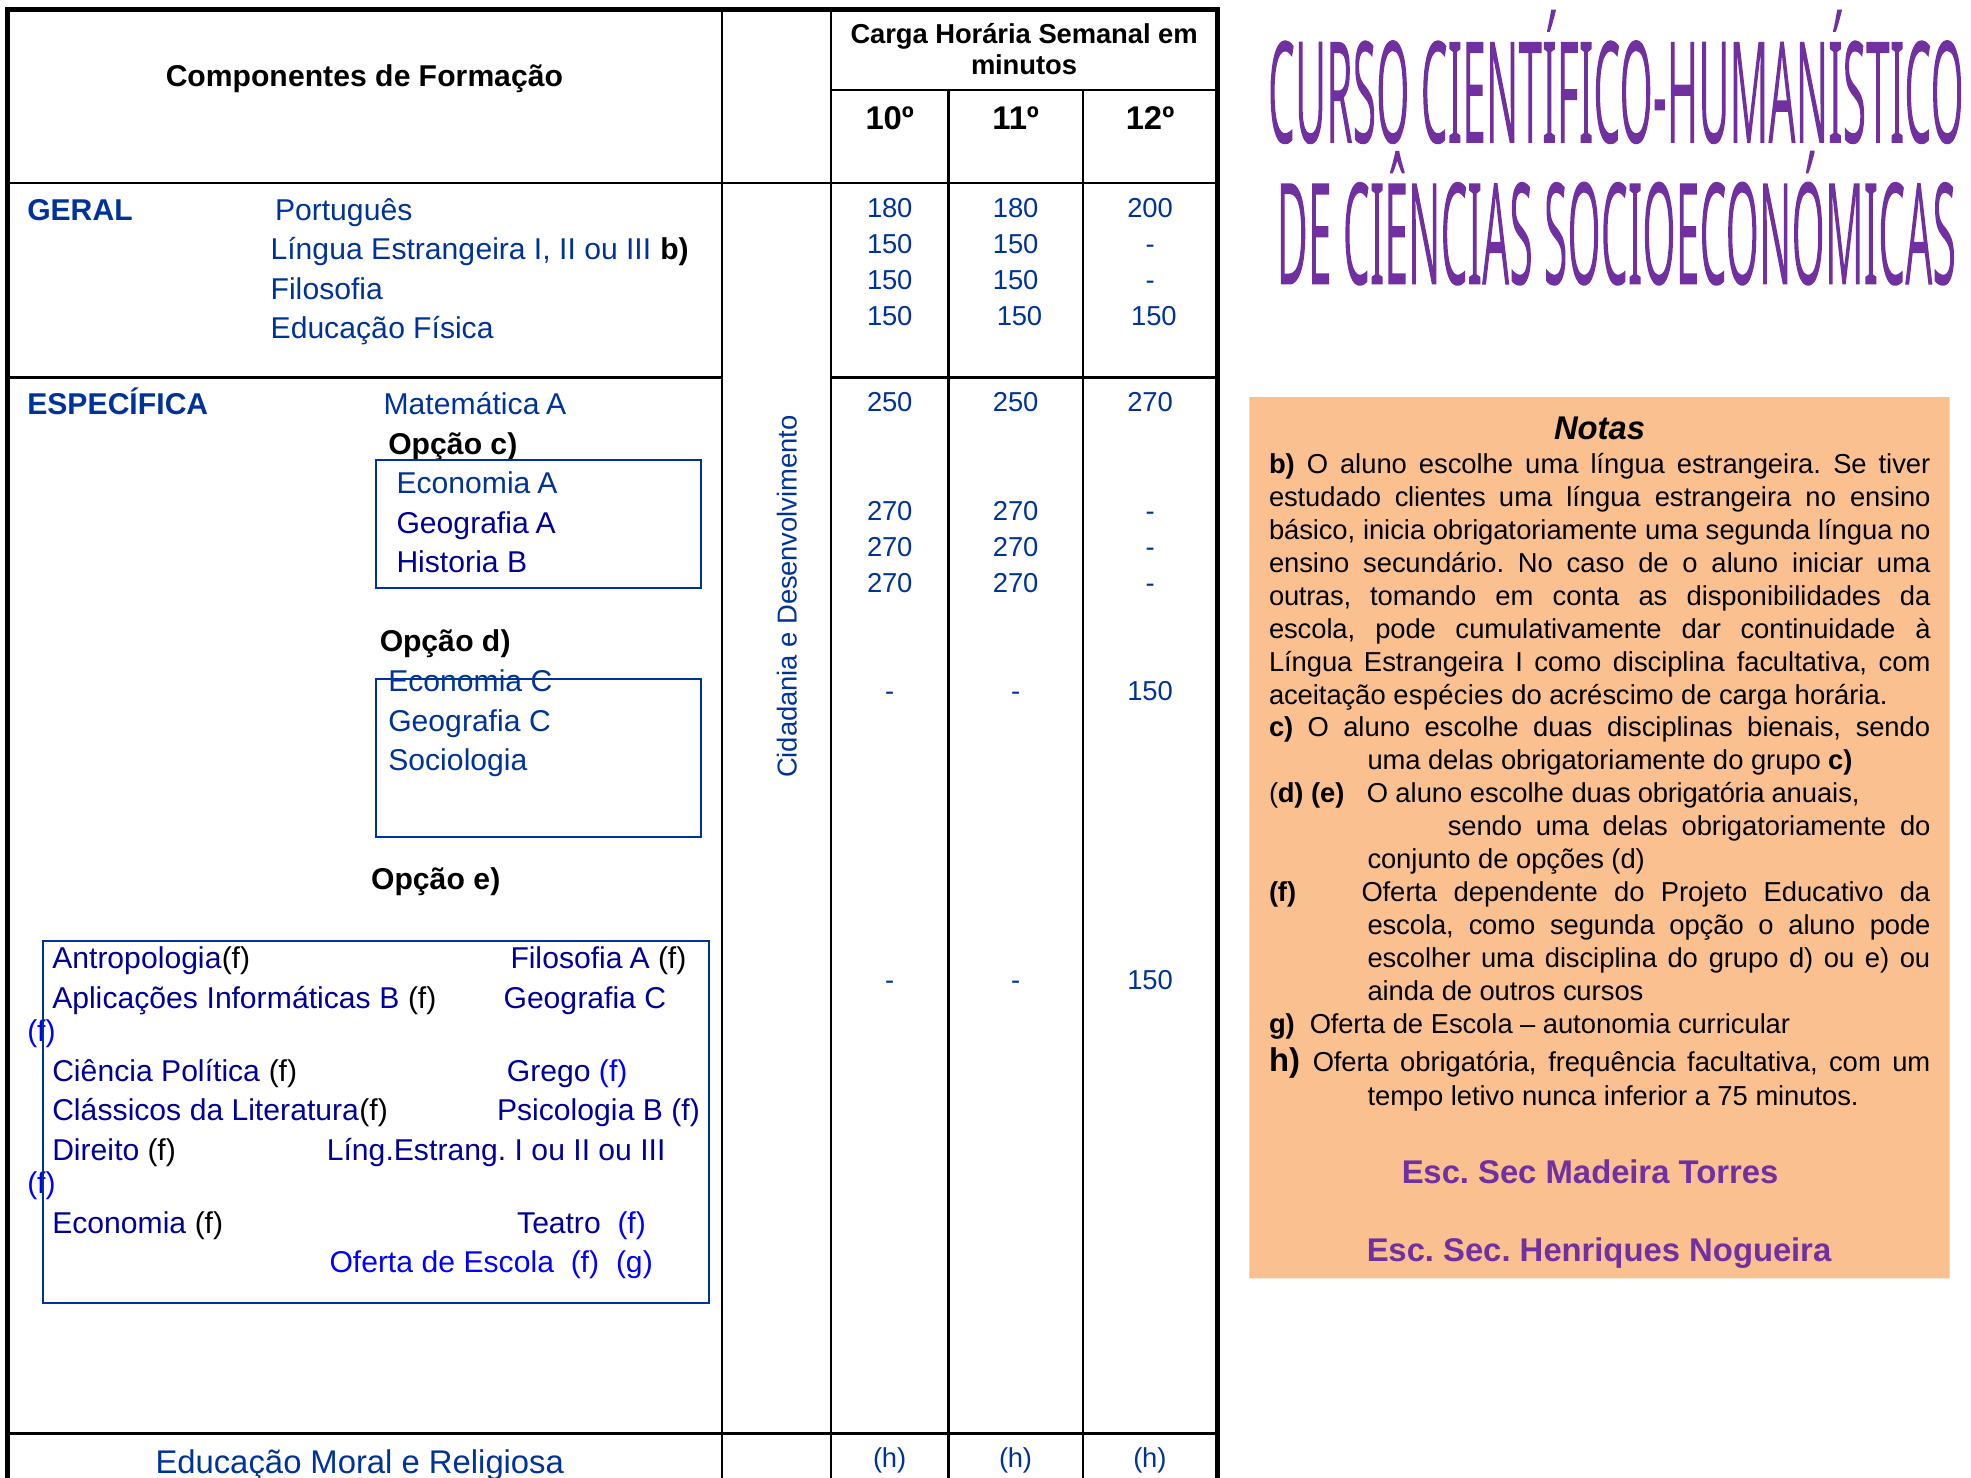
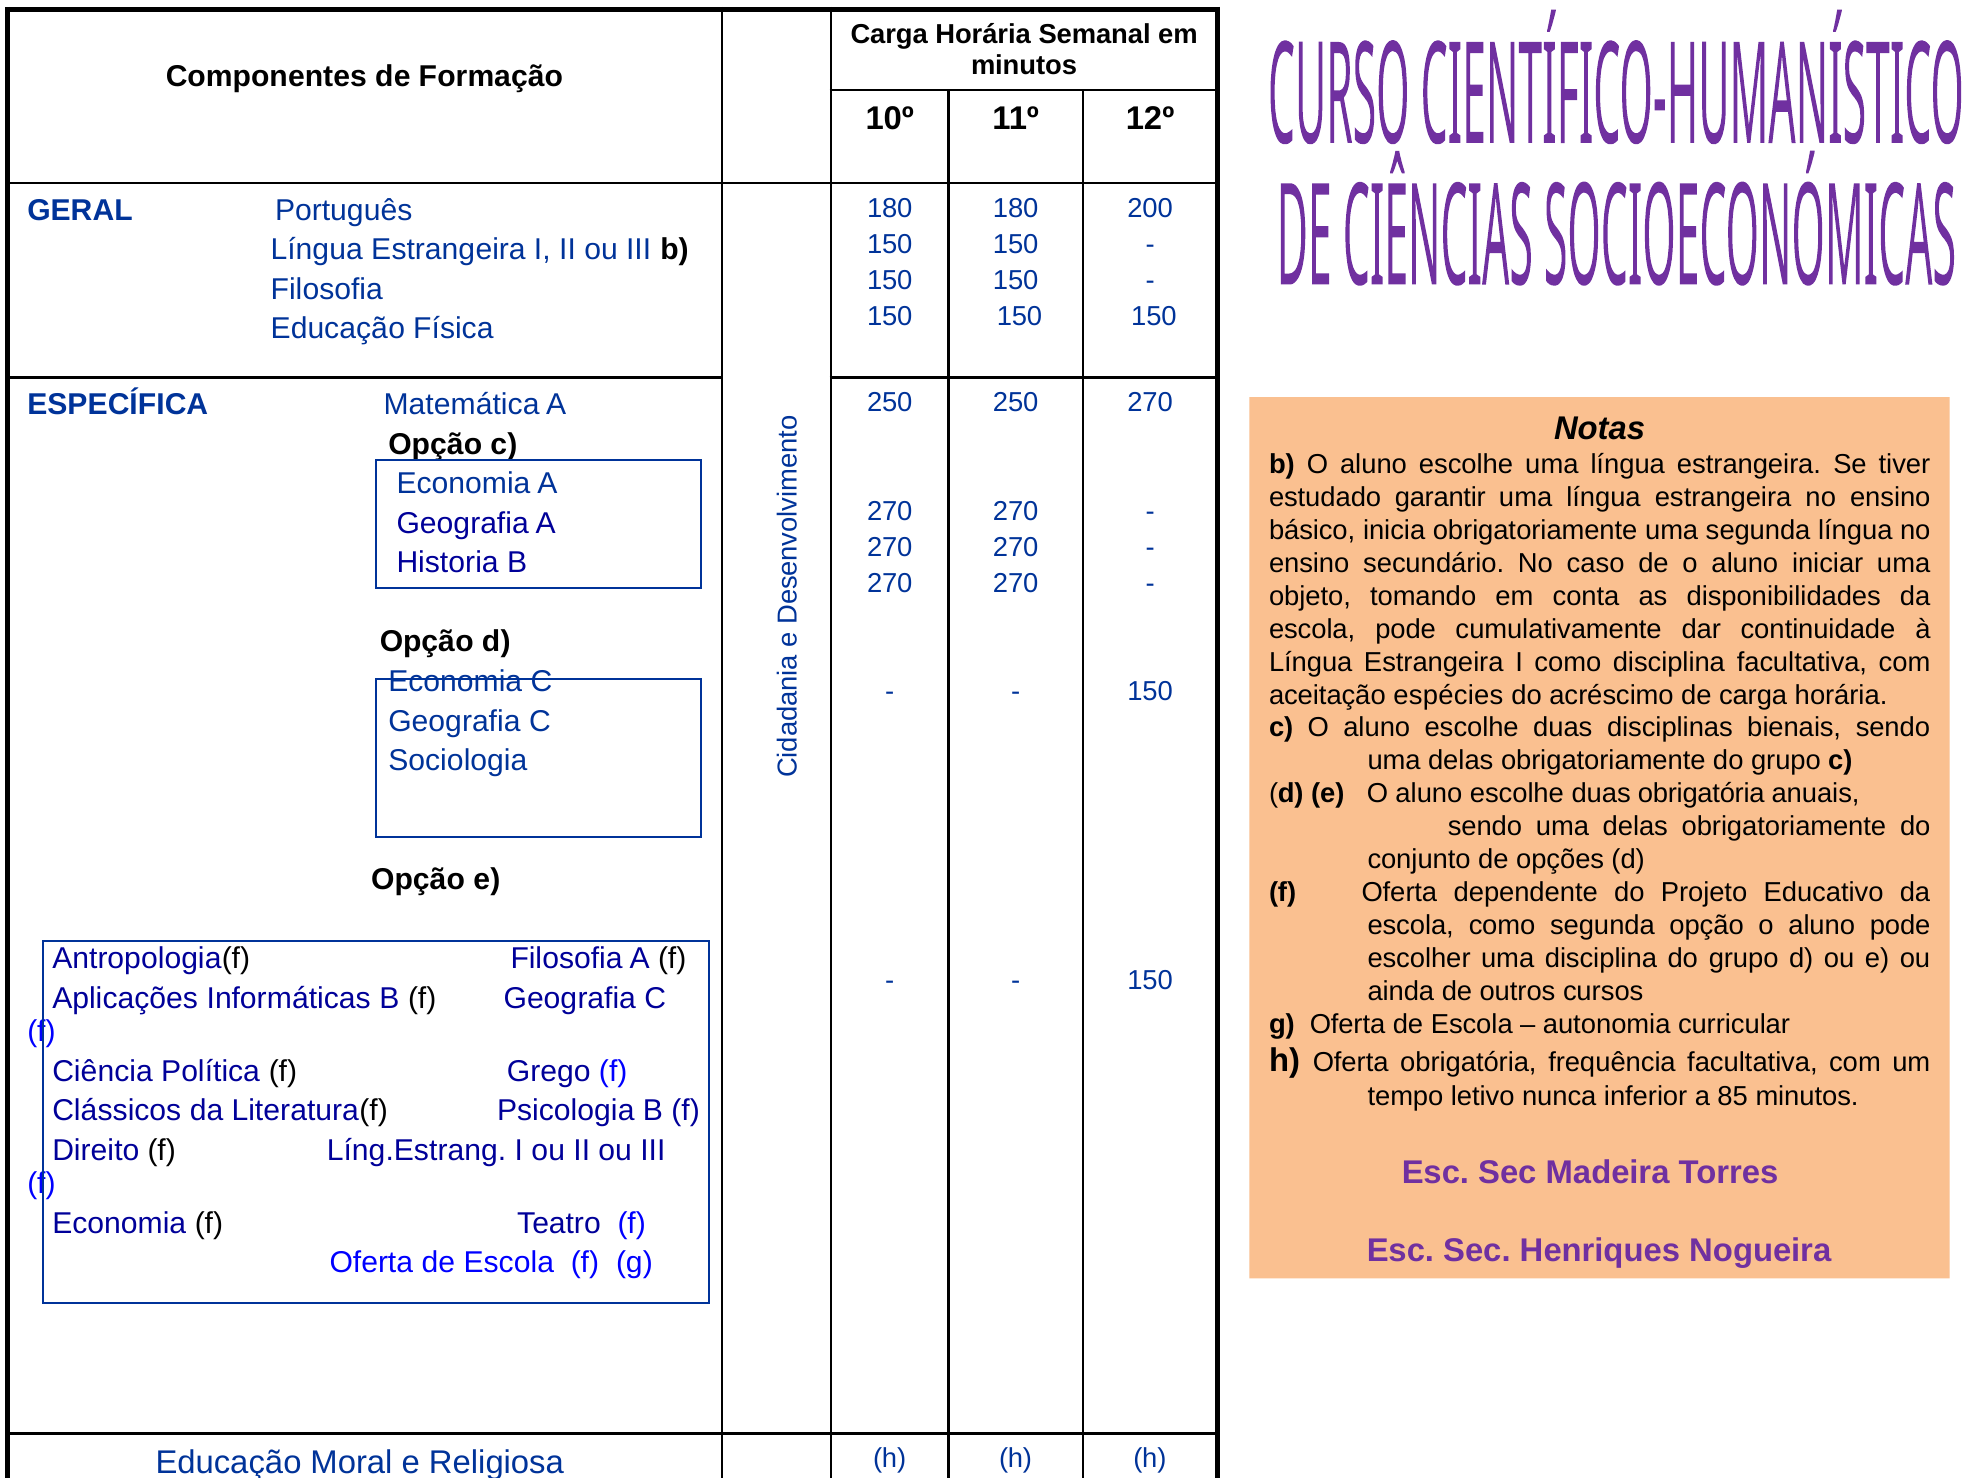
clientes: clientes -> garantir (1440, 498)
outras: outras -> objeto (1310, 596)
75: 75 -> 85 (1733, 1097)
